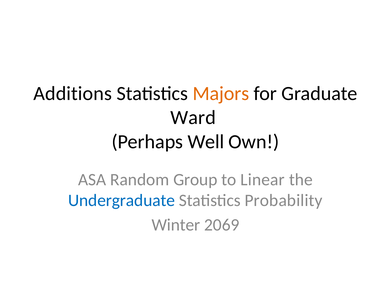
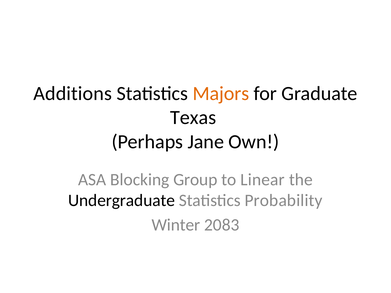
Ward: Ward -> Texas (193, 118)
Well: Well -> Jane (206, 142)
Random: Random -> Blocking (140, 180)
Undergraduate colour: blue -> black (122, 201)
2069: 2069 -> 2083 (222, 225)
